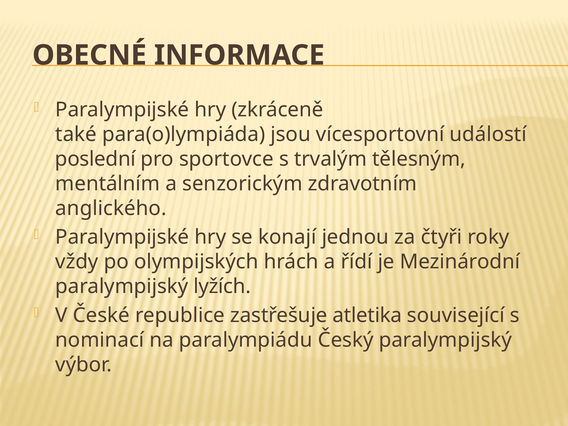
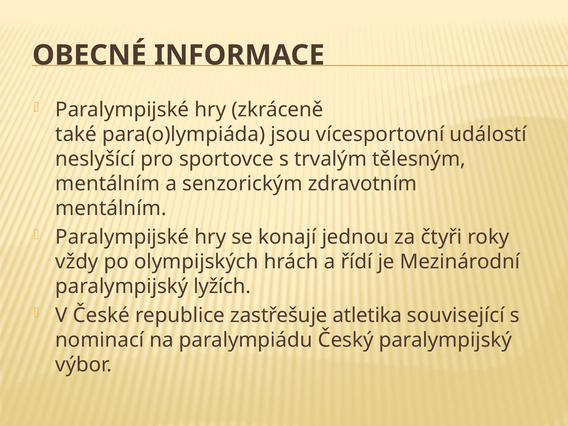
poslední: poslední -> neslyšící (95, 159)
anglického: anglického -> mentálním (111, 208)
